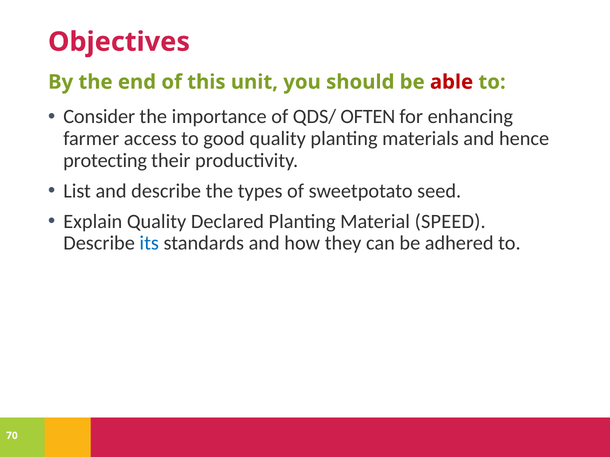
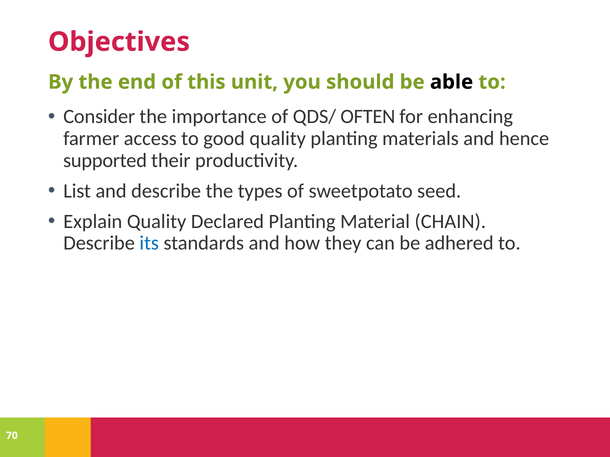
able colour: red -> black (452, 82)
protecting: protecting -> supported (105, 161)
SPEED: SPEED -> CHAIN (450, 222)
